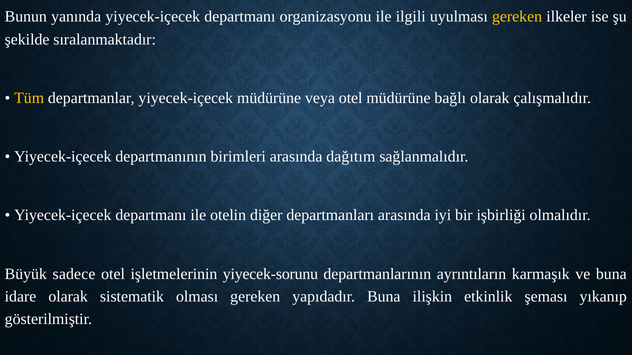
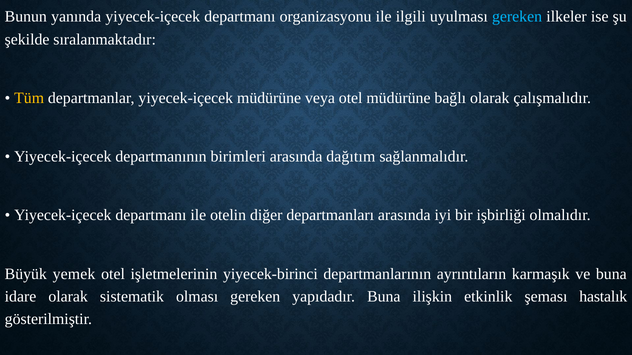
gereken colour: yellow -> light blue (517, 17)
sadece: sadece -> yemek (74, 274)
yiyecek-sorunu: yiyecek-sorunu -> yiyecek-birinci (270, 274)
yıkanıp: yıkanıp -> hastalık (603, 297)
